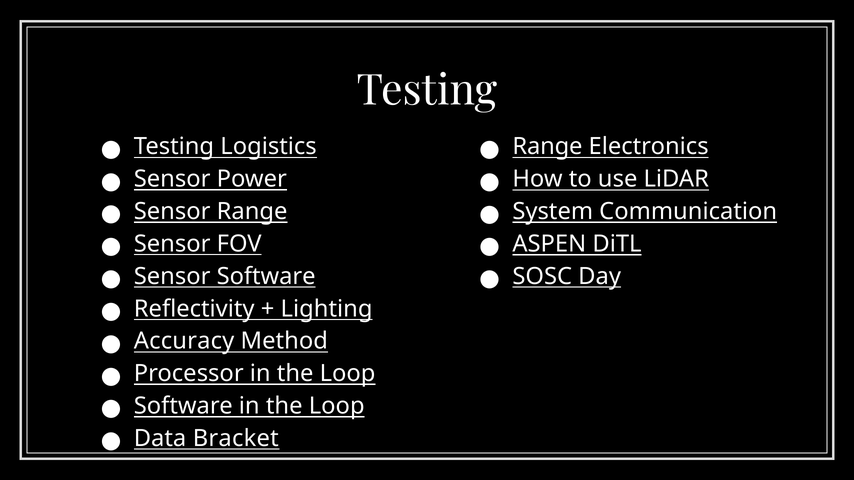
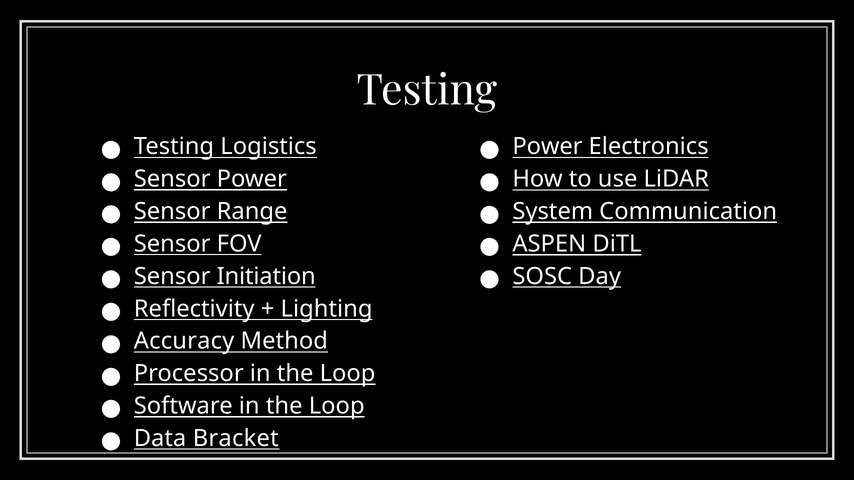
Range: Range -> Power (547, 147)
Sensor Software: Software -> Initiation (266, 277)
